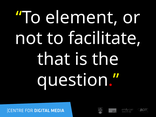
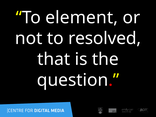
facilitate: facilitate -> resolved (105, 38)
